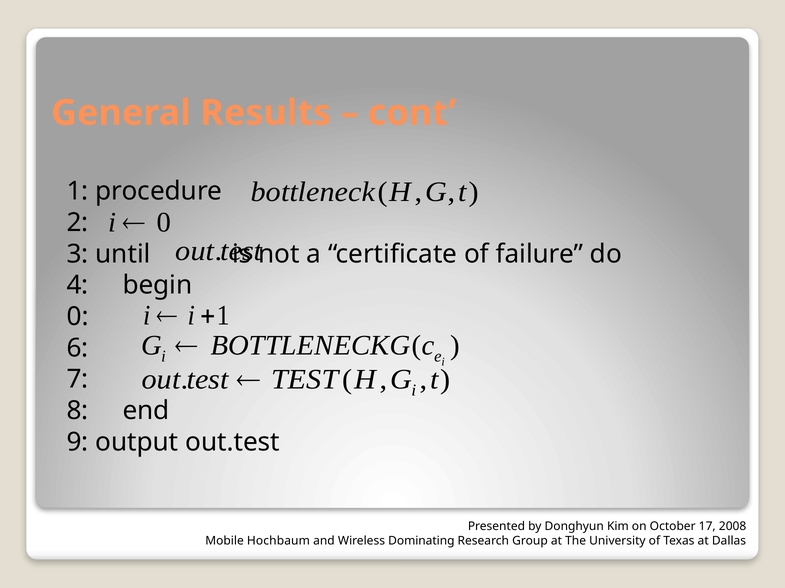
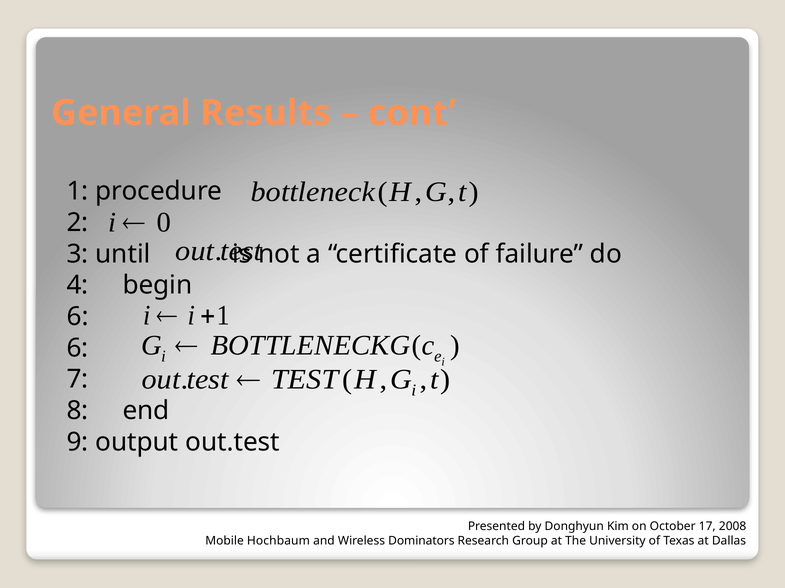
0: 0 -> 6 (78, 317)
Dominating: Dominating -> Dominators (421, 541)
